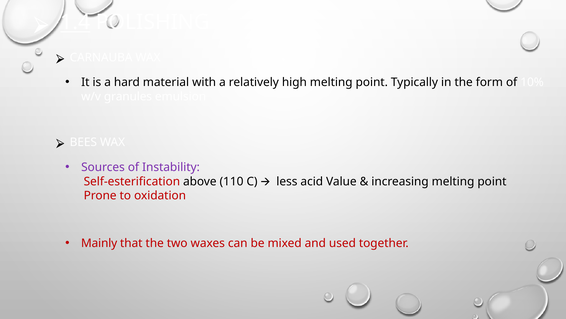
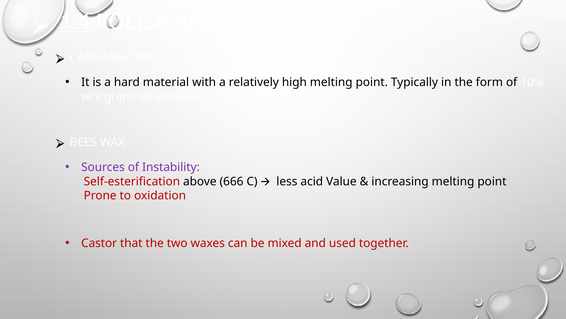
110: 110 -> 666 (232, 181)
Mainly: Mainly -> Castor (99, 243)
